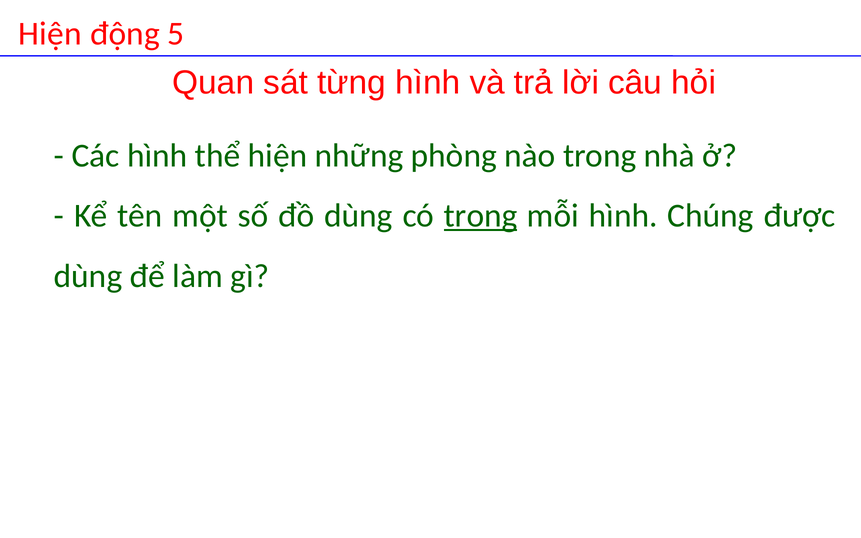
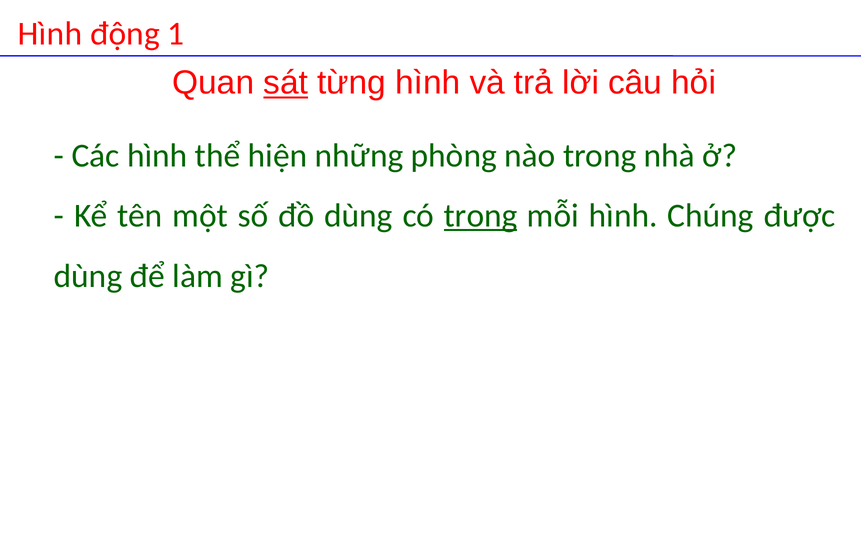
Hiện: Hiện -> Hình (50, 34)
5: 5 -> 1 (176, 34)
sát underline: none -> present (286, 83)
